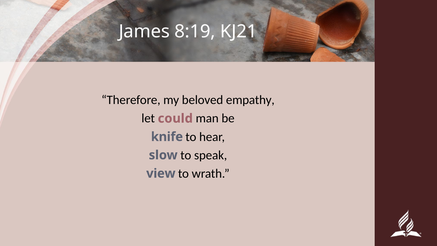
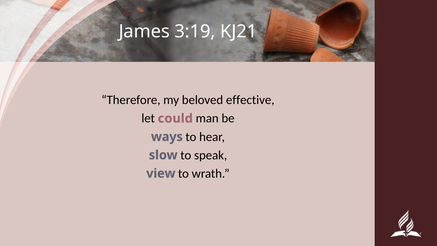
8:19: 8:19 -> 3:19 (195, 31)
empathy: empathy -> effective (250, 100)
knife: knife -> ways (167, 137)
